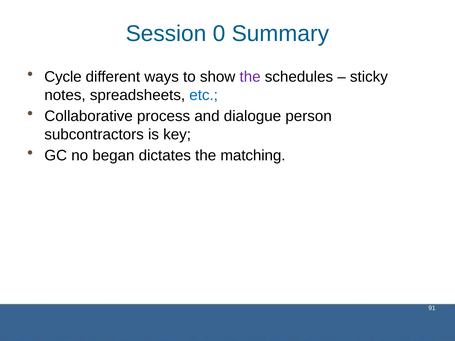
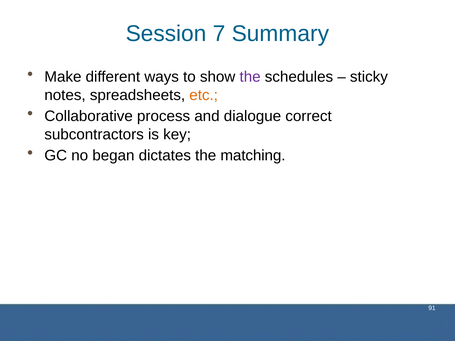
0: 0 -> 7 (219, 34)
Cycle: Cycle -> Make (63, 77)
etc colour: blue -> orange (204, 95)
person: person -> correct (309, 116)
